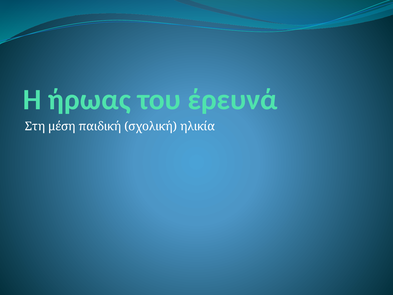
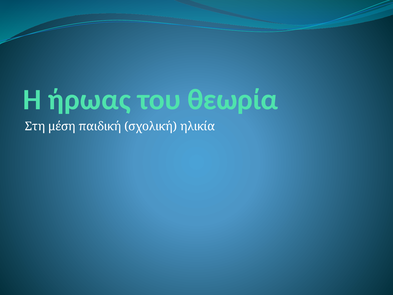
έρευνά: έρευνά -> θεωρία (233, 100)
